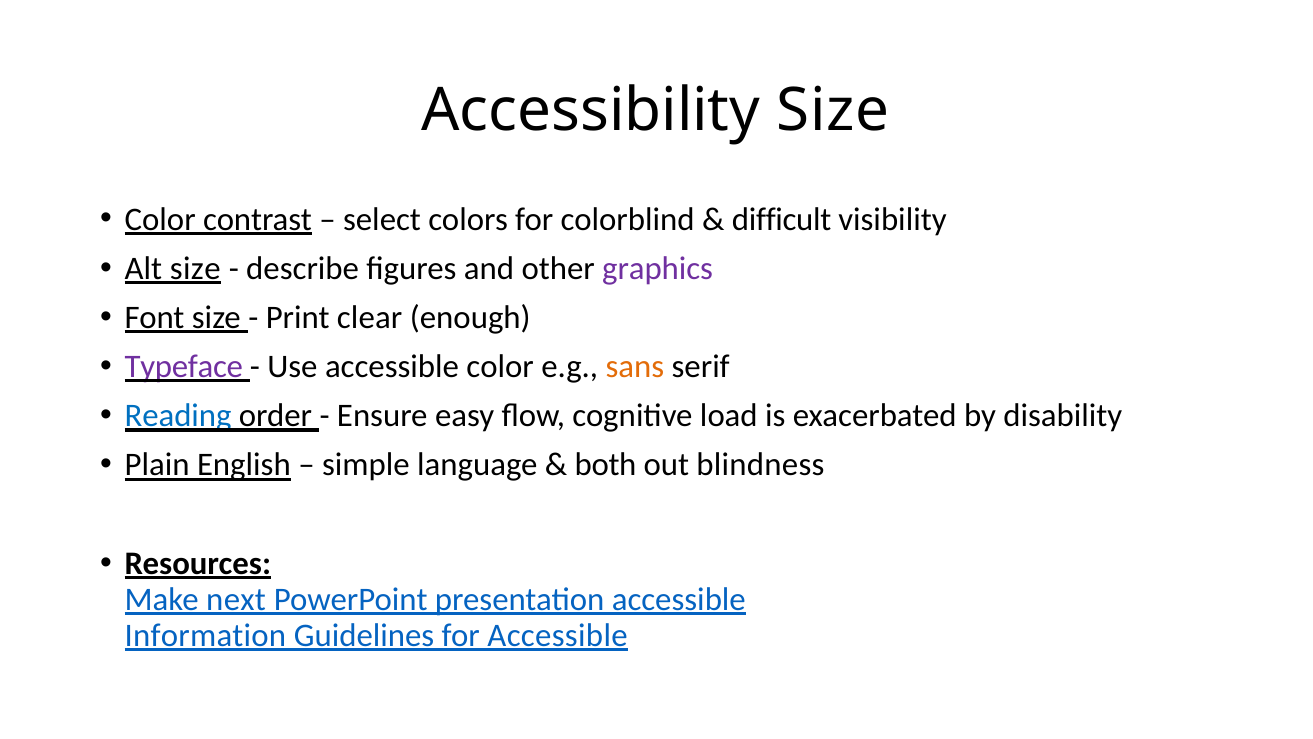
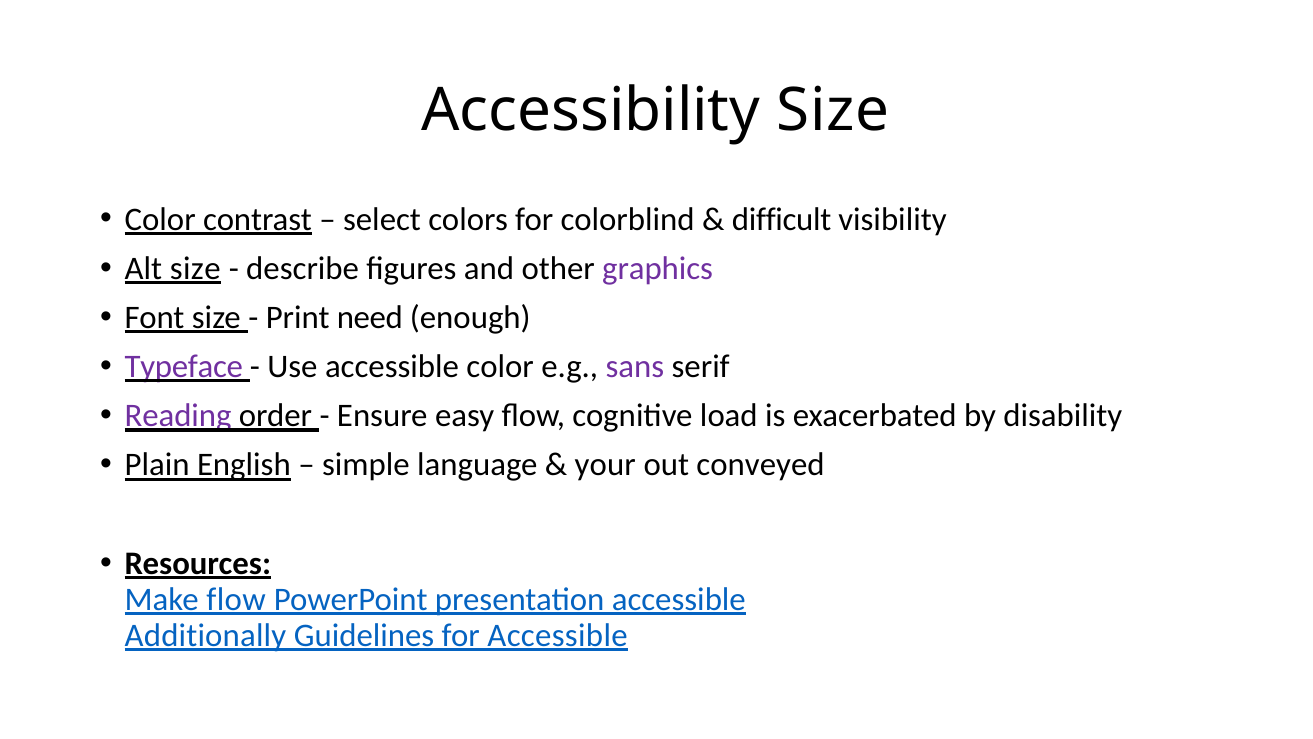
clear: clear -> need (370, 317)
sans colour: orange -> purple (635, 366)
Reading colour: blue -> purple (178, 416)
both: both -> your (605, 465)
blindness: blindness -> conveyed (761, 465)
Make next: next -> flow (236, 599)
Information: Information -> Additionally (205, 635)
